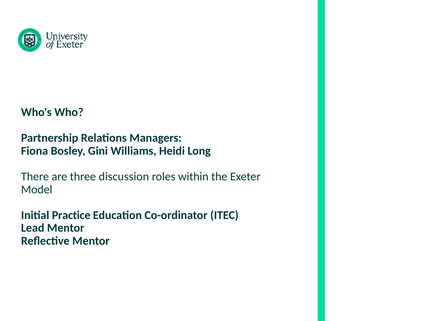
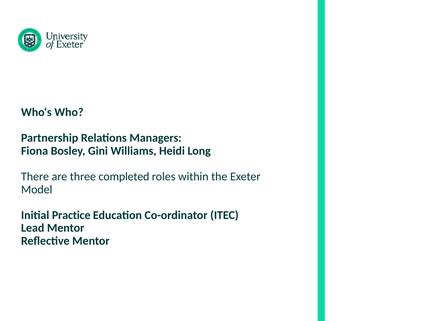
discussion: discussion -> completed (124, 177)
